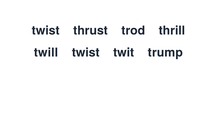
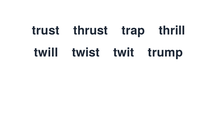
twist: twist -> trust (46, 31)
trod: trod -> trap (133, 31)
